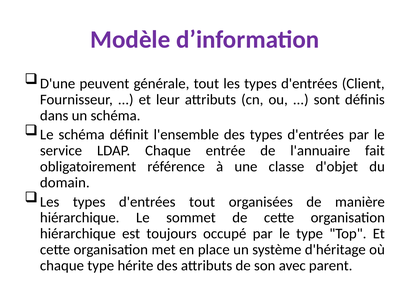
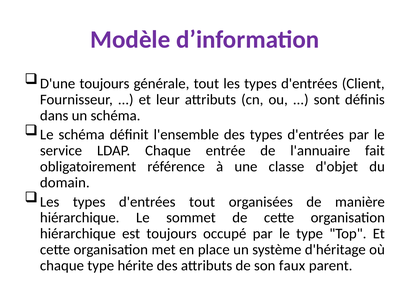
D'une peuvent: peuvent -> toujours (104, 84)
avec: avec -> faux (292, 266)
